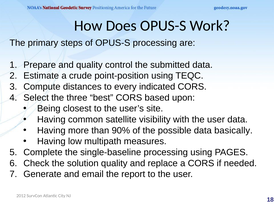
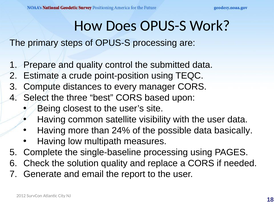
indicated: indicated -> manager (157, 87)
90%: 90% -> 24% (121, 131)
